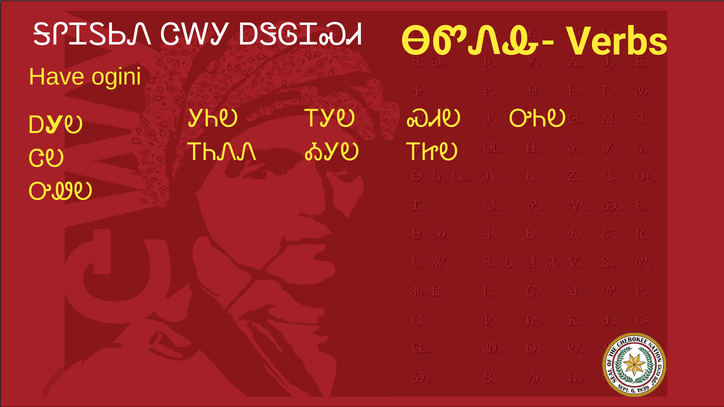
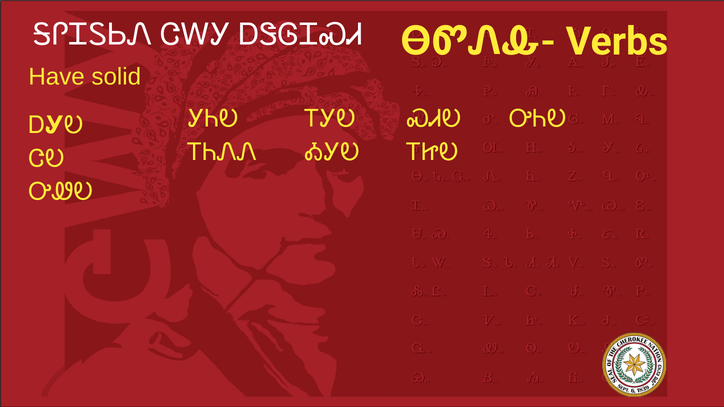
ogini: ogini -> solid (116, 77)
